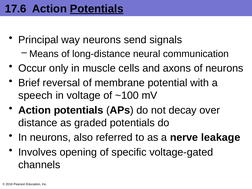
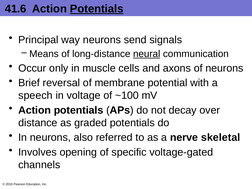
17.6: 17.6 -> 41.6 (16, 9)
neural underline: none -> present (147, 54)
leakage: leakage -> skeletal (221, 137)
